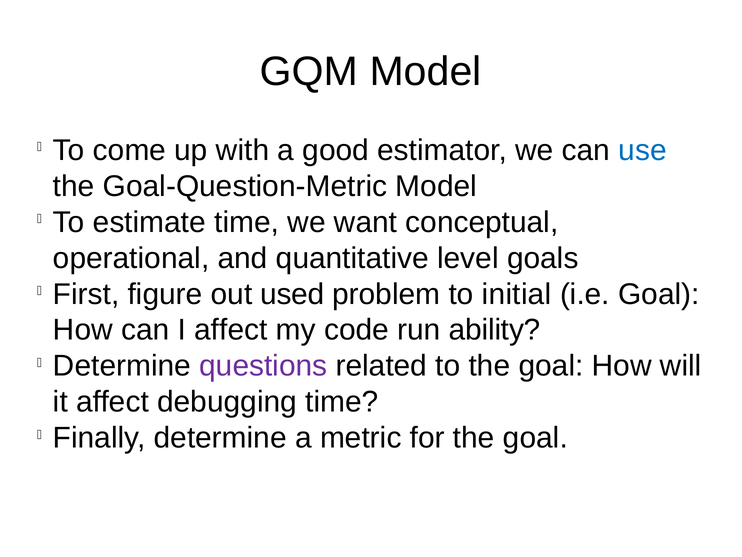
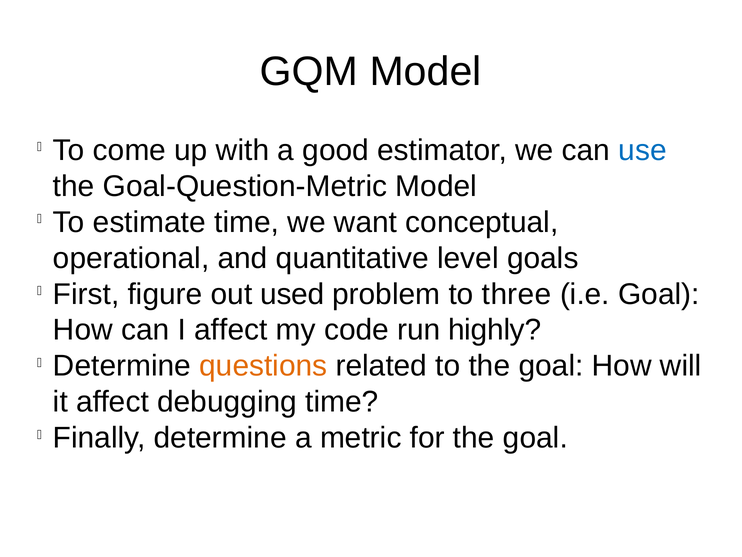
initial: initial -> three (517, 294)
ability: ability -> highly (495, 330)
questions colour: purple -> orange (263, 366)
